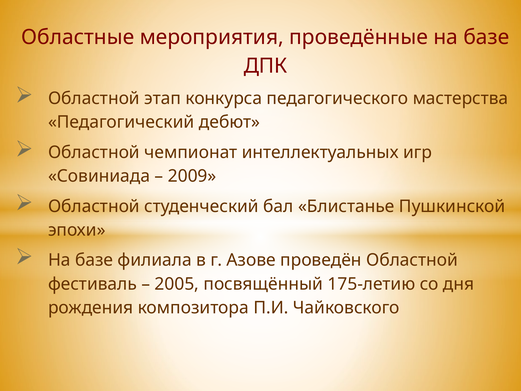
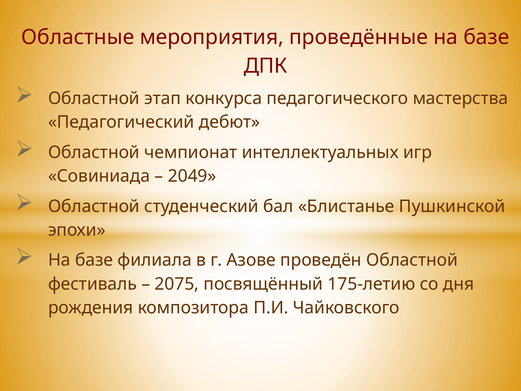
2009: 2009 -> 2049 (192, 176)
2005: 2005 -> 2075 (177, 284)
